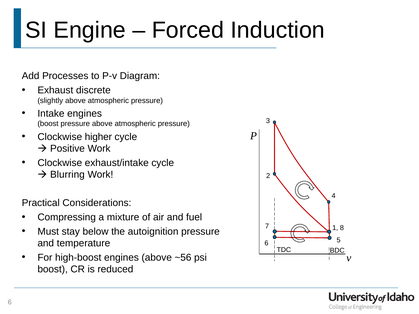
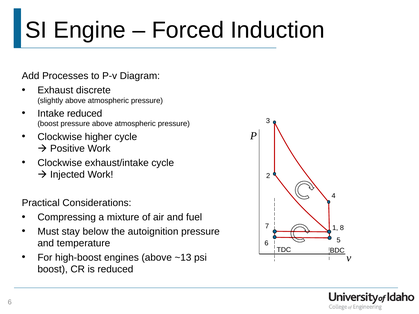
Intake engines: engines -> reduced (85, 114)
Blurring: Blurring -> Injected (67, 175)
~56: ~56 -> ~13 (183, 258)
